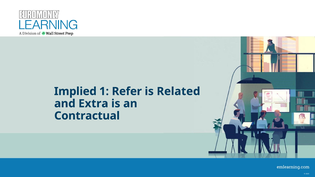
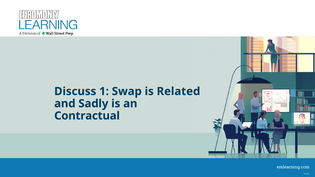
Implied: Implied -> Discuss (75, 91)
Refer: Refer -> Swap (127, 91)
Extra: Extra -> Sadly (93, 104)
